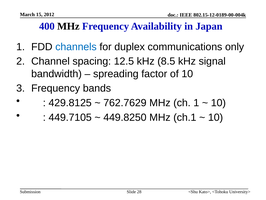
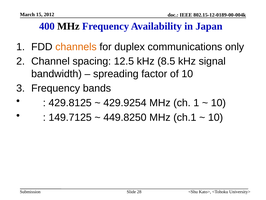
channels colour: blue -> orange (76, 47)
762.7629: 762.7629 -> 429.9254 (125, 103)
449.7105: 449.7105 -> 149.7125 (70, 117)
